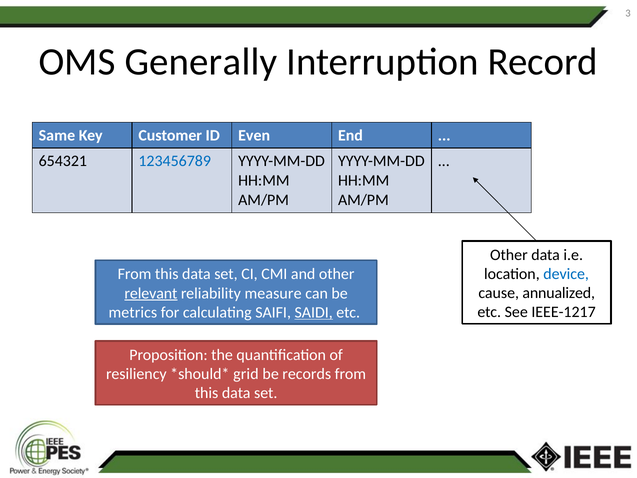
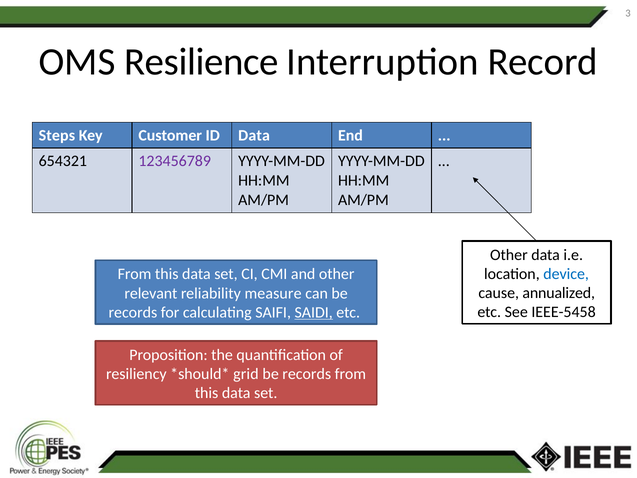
Generally: Generally -> Resilience (201, 62)
Same: Same -> Steps (57, 135)
ID Even: Even -> Data (254, 135)
123456789 colour: blue -> purple (175, 161)
relevant underline: present -> none (151, 293)
IEEE-1217: IEEE-1217 -> IEEE-5458 (564, 312)
metrics: metrics -> records (133, 312)
